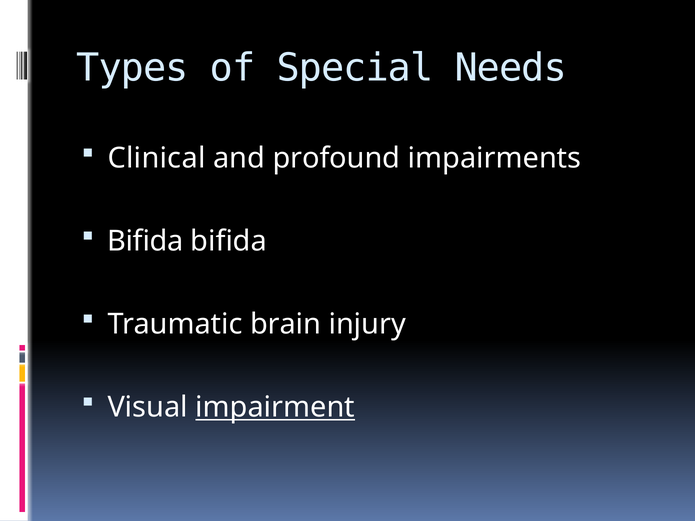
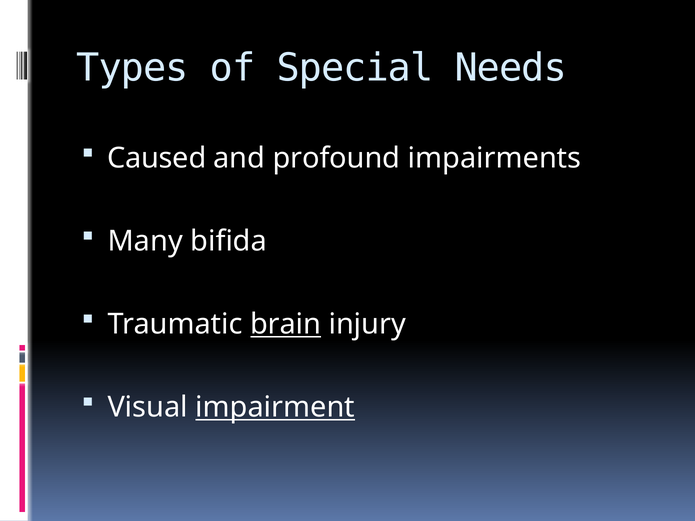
Clinical: Clinical -> Caused (157, 158)
Bifida: Bifida -> Many (145, 241)
brain underline: none -> present (286, 324)
